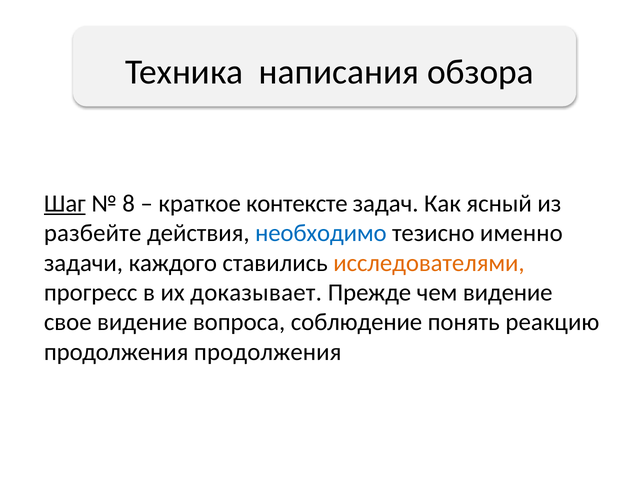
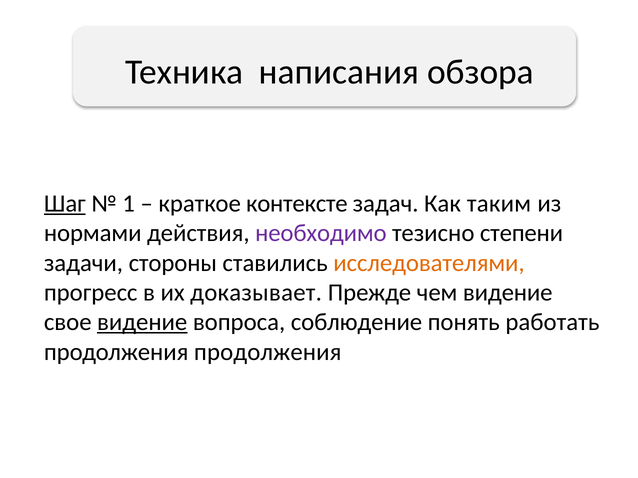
8: 8 -> 1 (129, 204)
ясный: ясный -> таким (499, 204)
разбейте: разбейте -> нормами (93, 233)
необходимо colour: blue -> purple (321, 233)
именно: именно -> степени (522, 233)
каждого: каждого -> стороны (173, 263)
видение underline: none -> present (142, 323)
реакцию: реакцию -> работать (552, 323)
